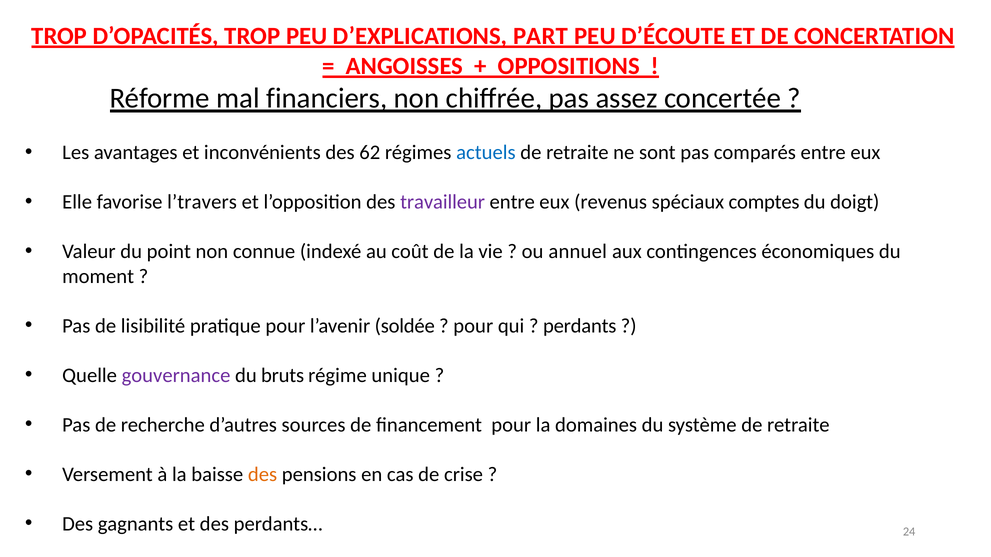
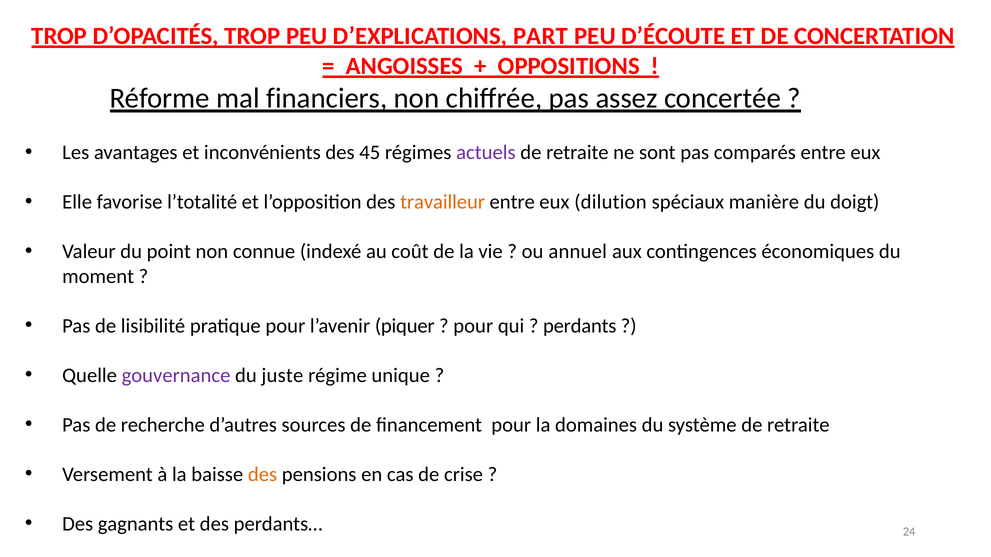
62: 62 -> 45 (370, 152)
actuels colour: blue -> purple (486, 152)
l’travers: l’travers -> l’totalité (202, 202)
travailleur colour: purple -> orange (443, 202)
revenus: revenus -> dilution (610, 202)
comptes: comptes -> manière (764, 202)
soldée: soldée -> piquer (405, 326)
bruts: bruts -> juste (282, 376)
